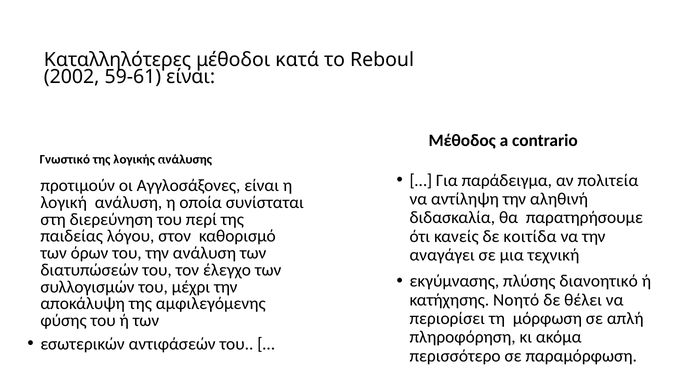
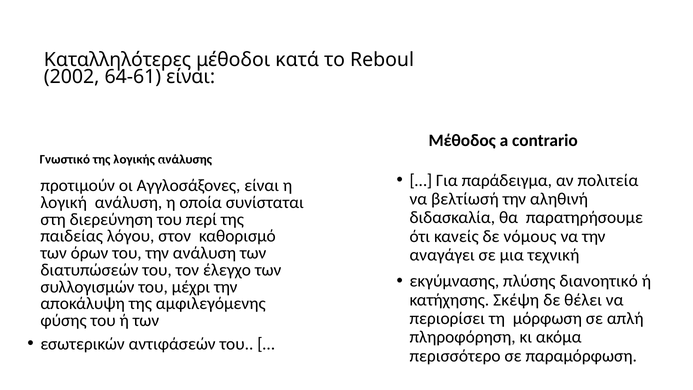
59-61: 59-61 -> 64-61 (133, 77)
αντίληψη: αντίληψη -> βελτίωσή (465, 199)
κοιτίδα: κοιτίδα -> νόμους (530, 236)
Νοητό: Νοητό -> Σκέψη (516, 300)
